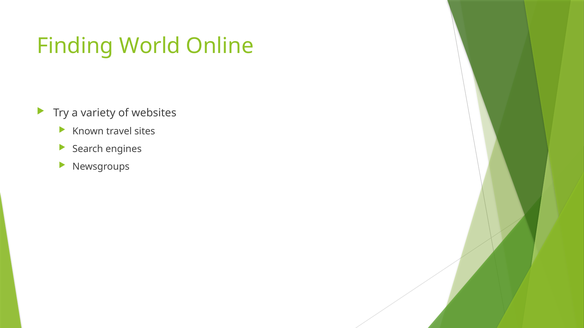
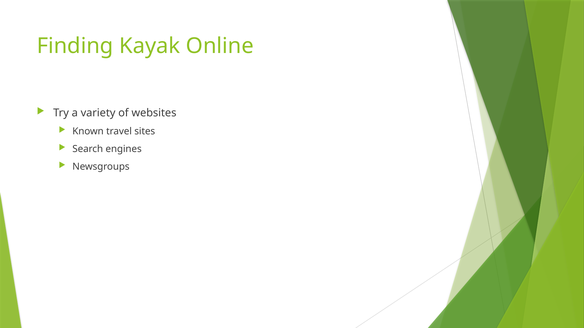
World: World -> Kayak (150, 46)
